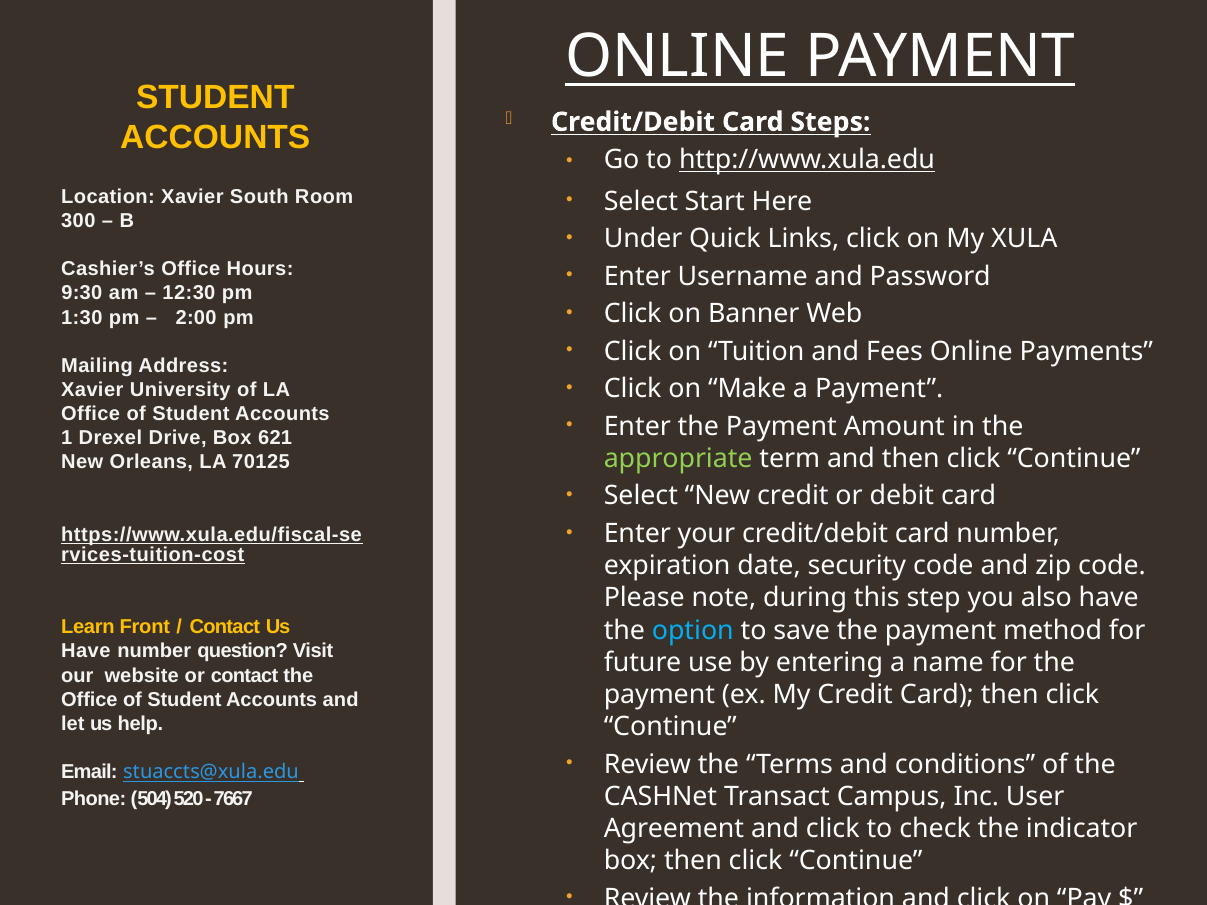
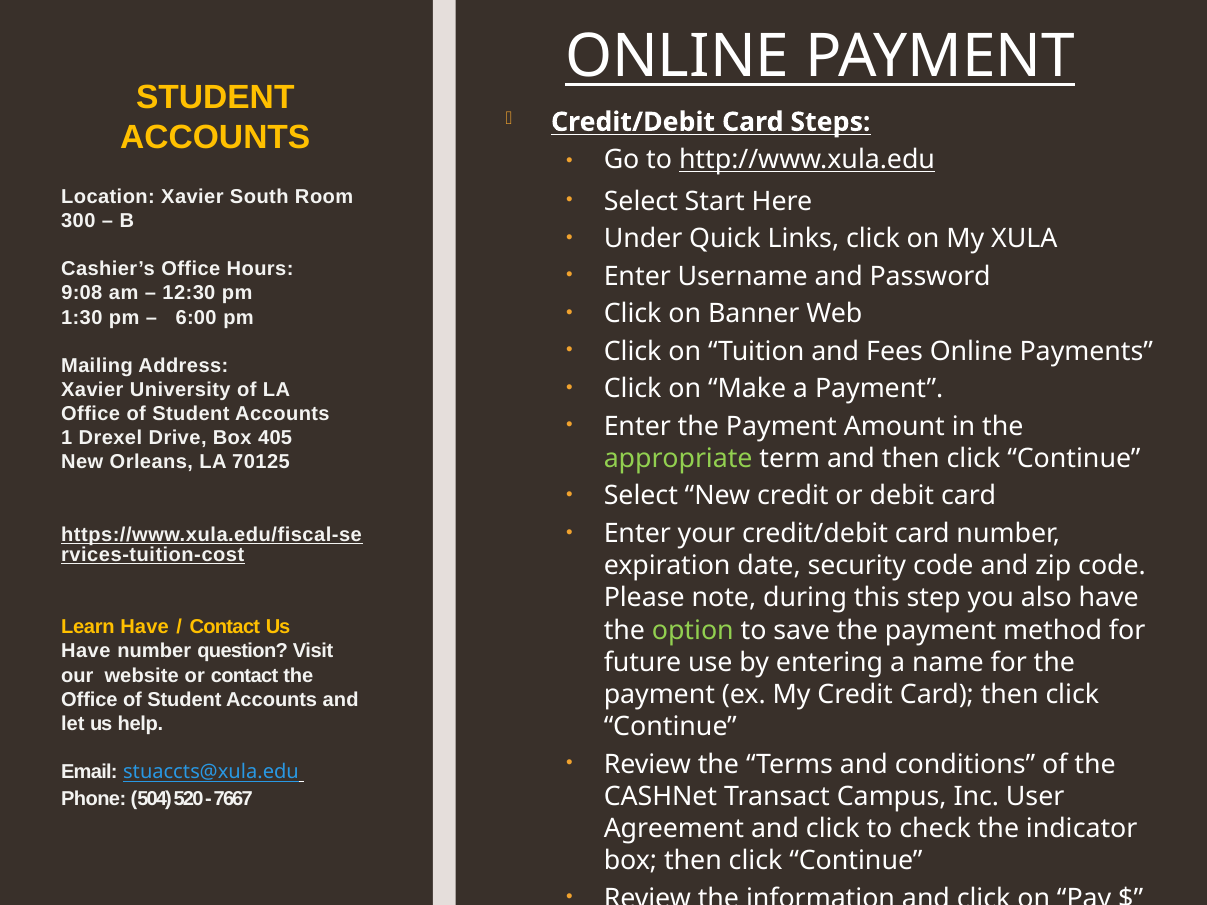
9:30: 9:30 -> 9:08 (82, 293)
2:00: 2:00 -> 6:00 (196, 317)
621: 621 -> 405 (275, 438)
Learn Front: Front -> Have (145, 627)
option colour: light blue -> light green (693, 630)
